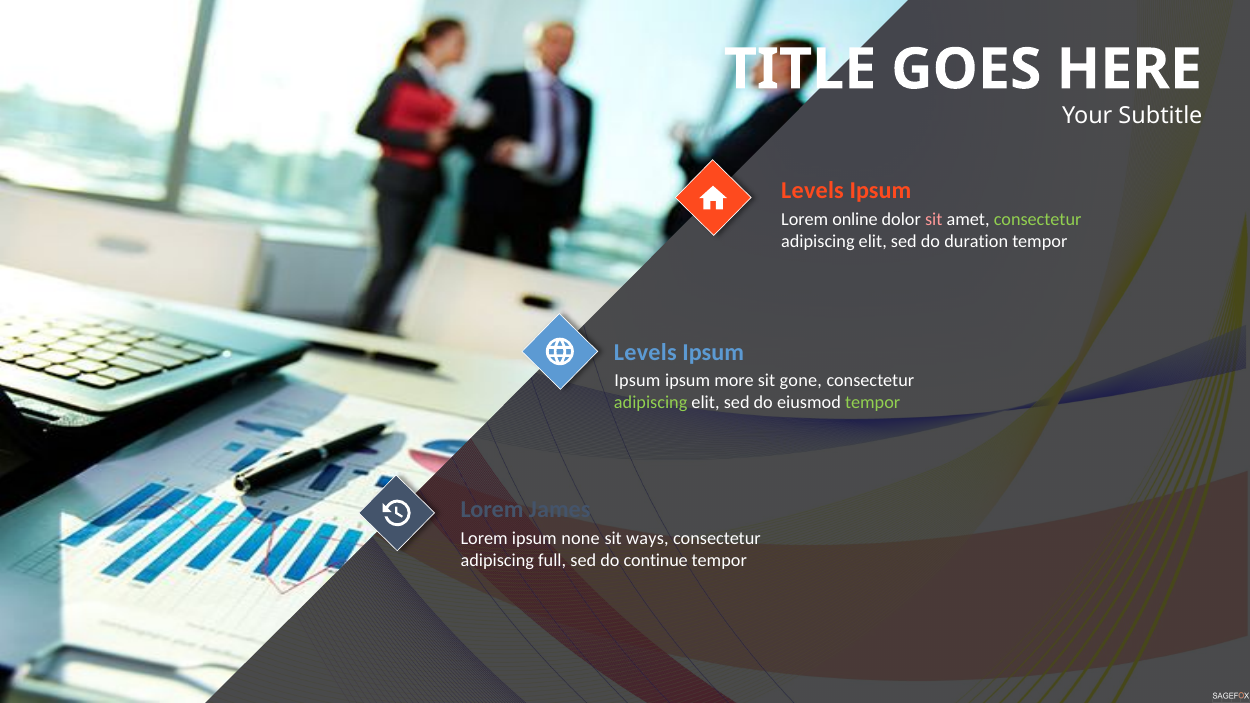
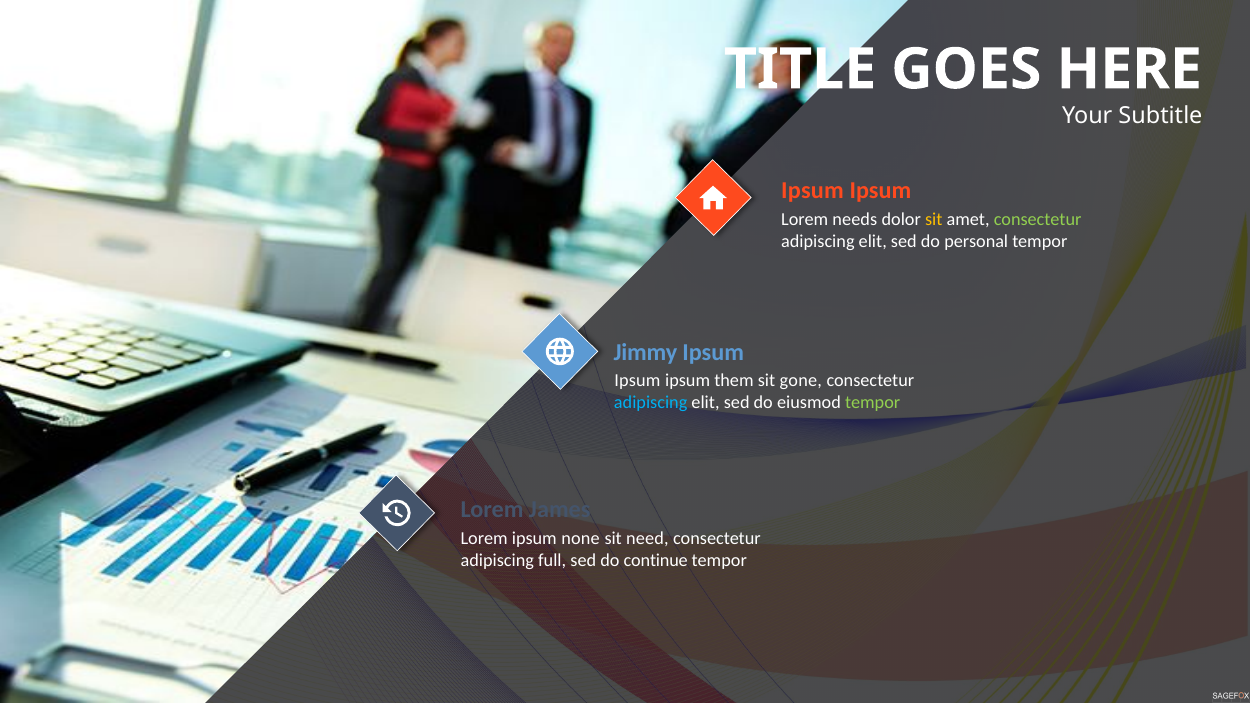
Levels: Levels -> Ipsum (813, 191)
online: online -> needs (855, 219)
sit colour: pink -> yellow (934, 219)
duration: duration -> personal (976, 241)
Levels: Levels -> Jimmy (646, 352)
more: more -> them (734, 381)
adipiscing colour: light green -> light blue (651, 403)
ways: ways -> need (647, 538)
